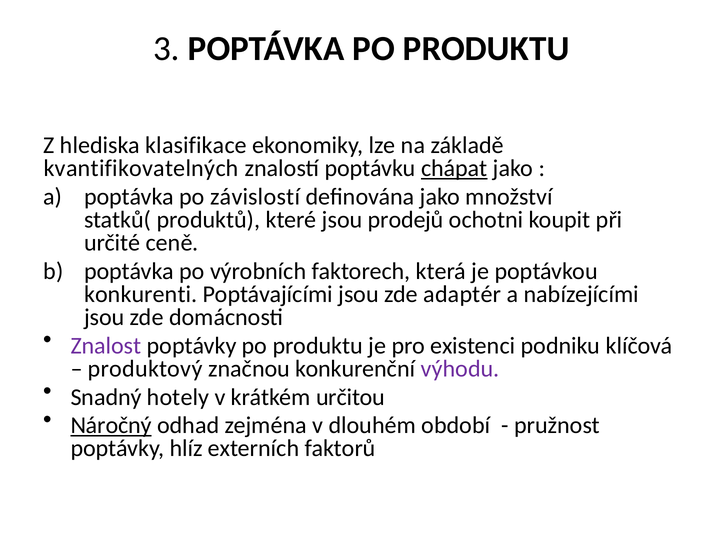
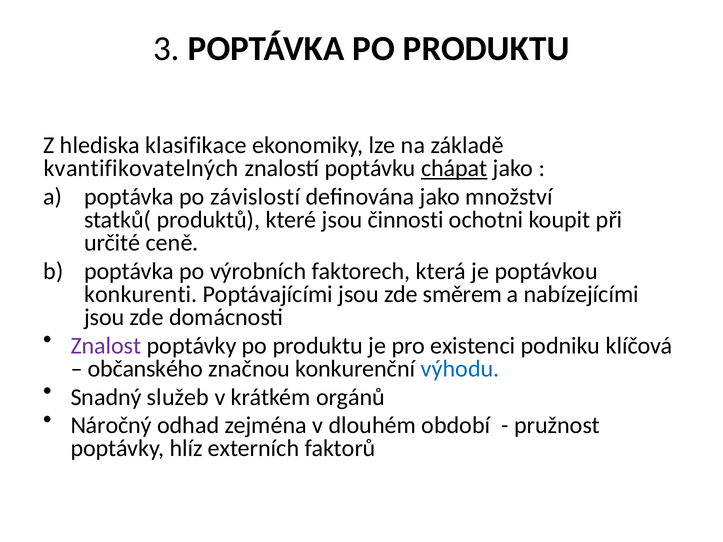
prodejů: prodejů -> činnosti (406, 220)
adaptér: adaptér -> směrem (462, 294)
produktový: produktový -> občanského (145, 369)
výhodu colour: purple -> blue (460, 369)
hotely: hotely -> služeb (178, 397)
určitou: určitou -> orgánů (350, 397)
Náročný underline: present -> none (111, 426)
